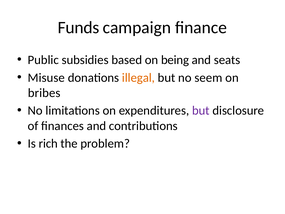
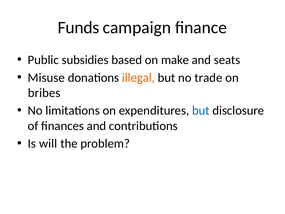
being: being -> make (175, 60)
seem: seem -> trade (208, 78)
but colour: purple -> blue (201, 110)
rich: rich -> will (48, 143)
